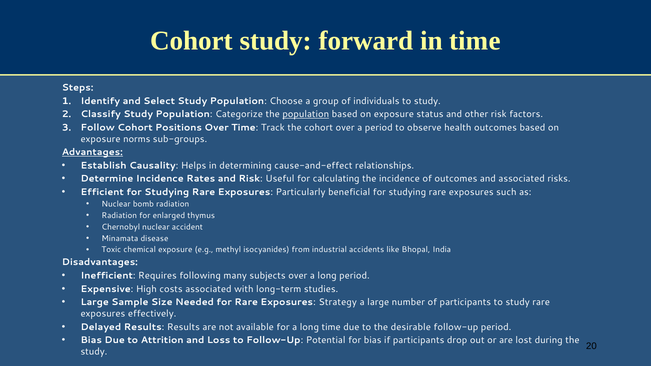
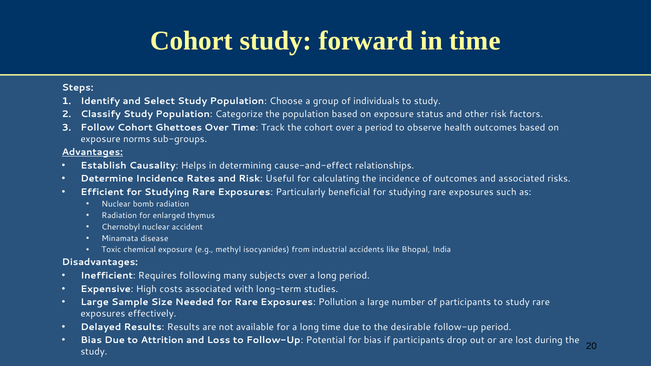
population underline: present -> none (306, 114)
Positions: Positions -> Ghettoes (179, 128)
Strategy: Strategy -> Pollution (338, 302)
